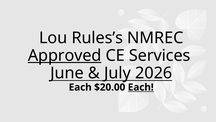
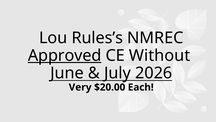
Services: Services -> Without (160, 55)
Each: Each -> Very (80, 87)
Each underline: present -> none (141, 87)
